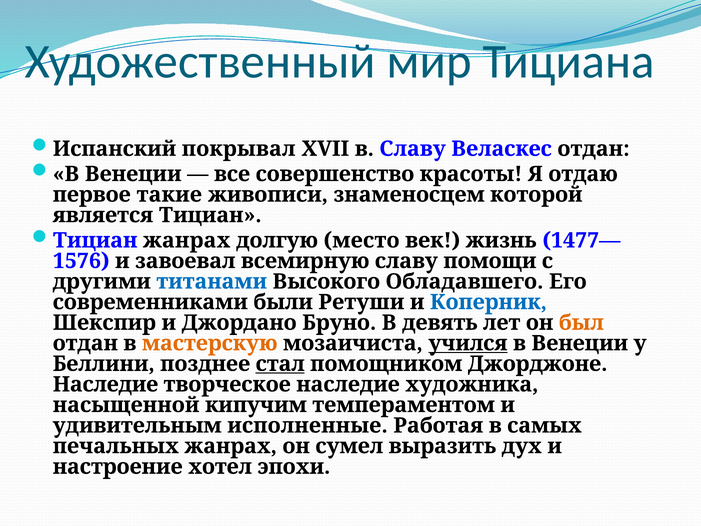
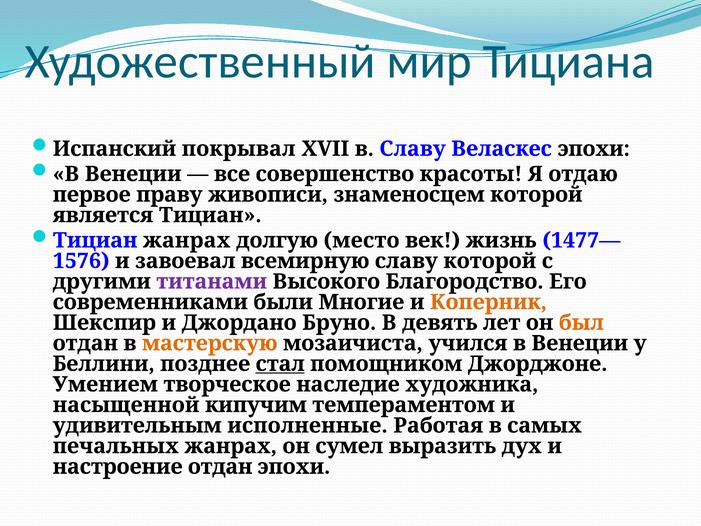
Веласкес отдан: отдан -> эпохи (594, 149)
такие: такие -> праву (169, 195)
славу помощи: помощи -> которой (490, 261)
титанами colour: blue -> purple (212, 281)
Обладавшего: Обладавшего -> Благородство (465, 281)
Ретуши: Ретуши -> Многие (361, 302)
Коперник colour: blue -> orange (488, 302)
учился underline: present -> none (468, 343)
Наследие: Наследие -> Умением (105, 384)
настроение хотел: хотел -> отдан (220, 466)
